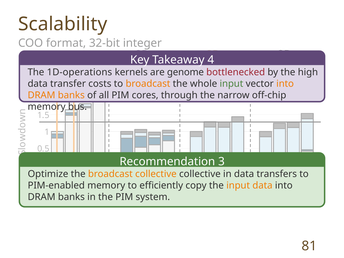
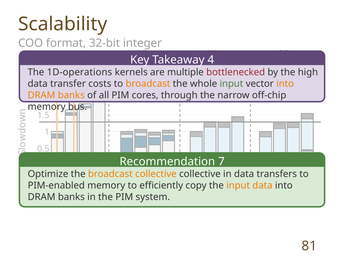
genome: genome -> multiple (185, 72)
3: 3 -> 7 (221, 162)
